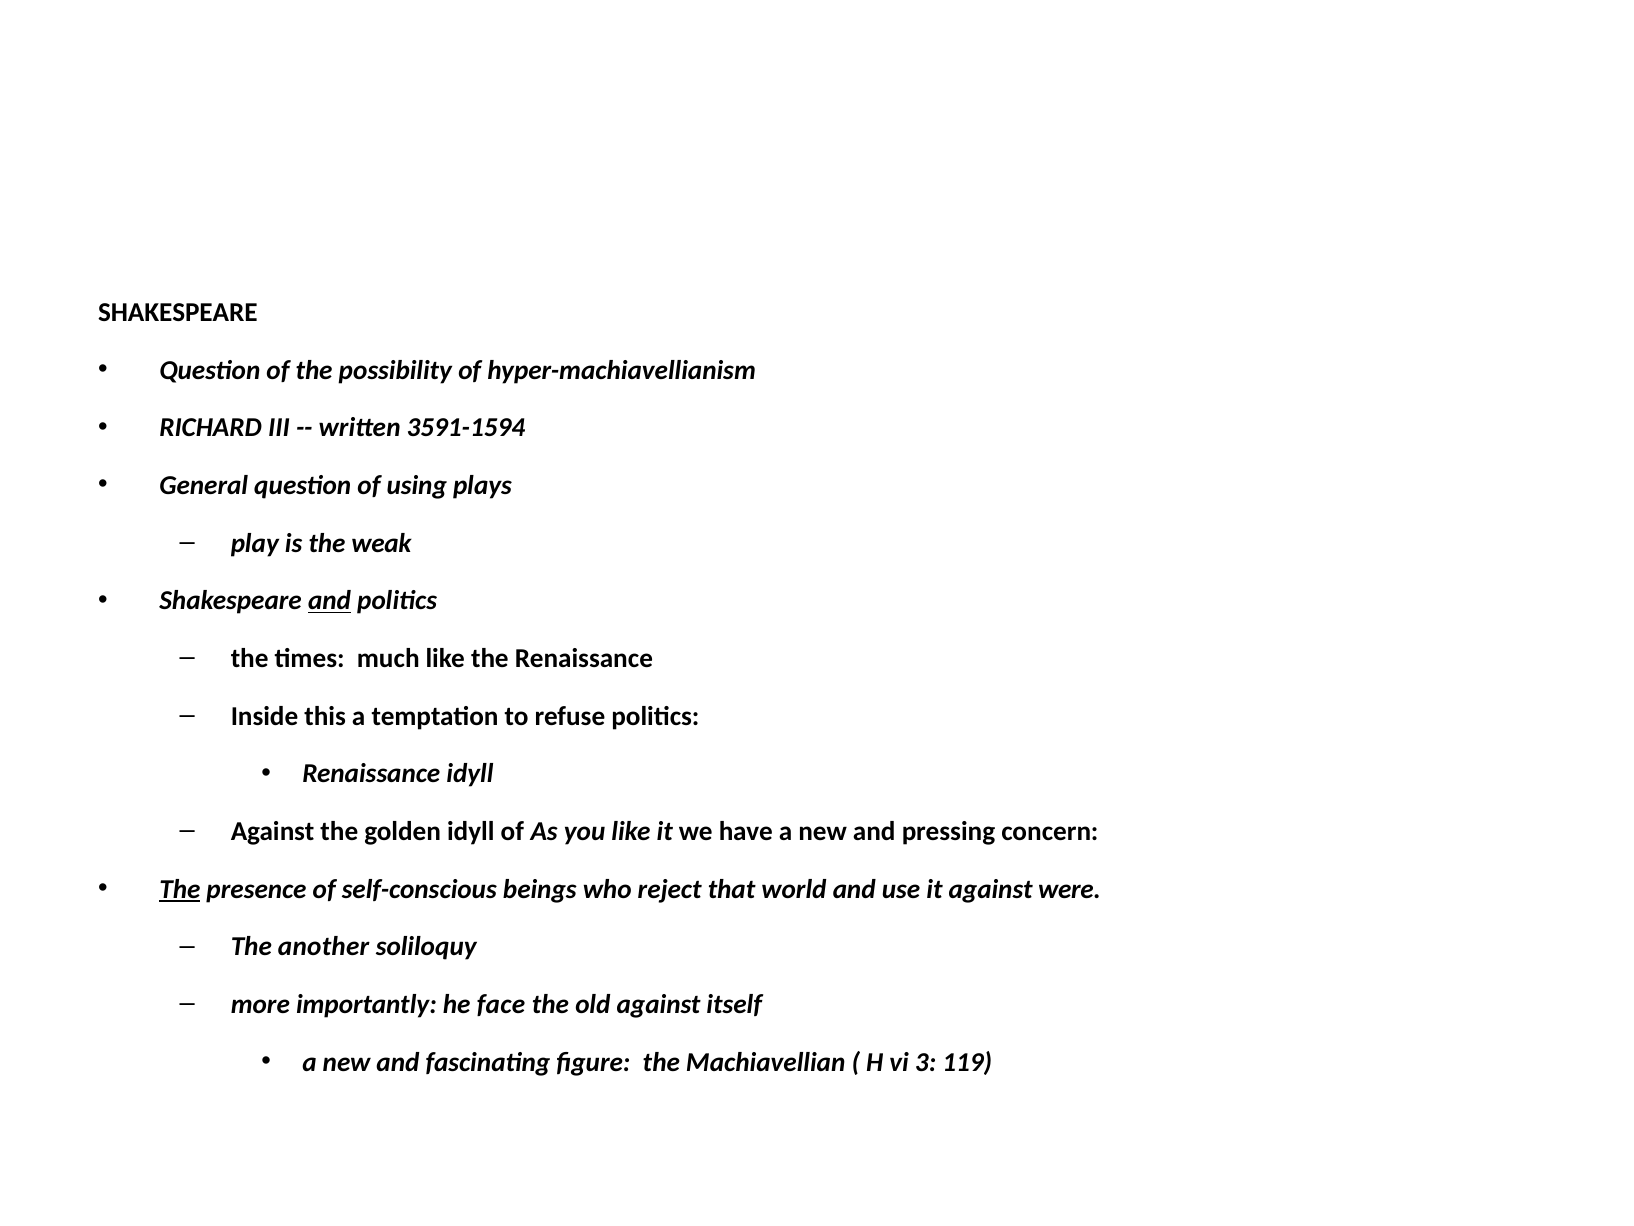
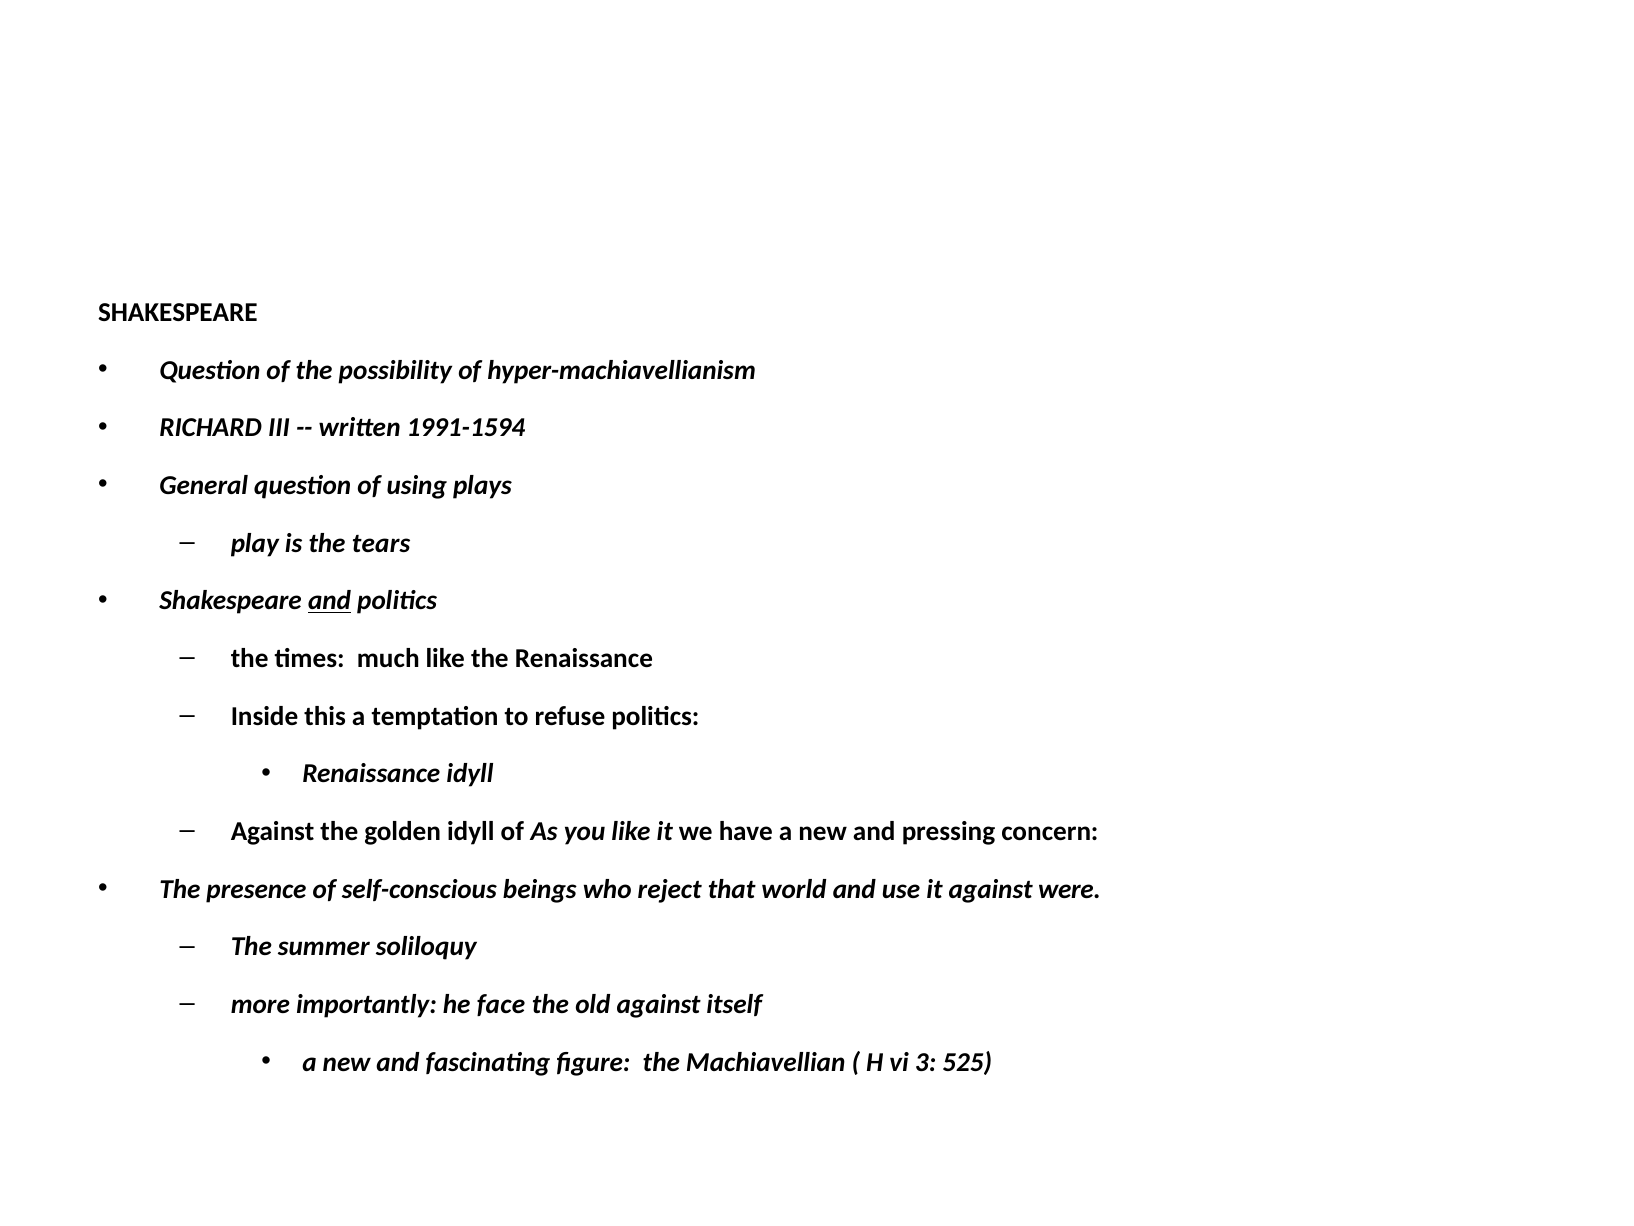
3591-1594: 3591-1594 -> 1991-1594 (466, 428)
weak: weak -> tears (381, 543)
The underline: present -> none (180, 889)
another: another -> summer (324, 946)
119: 119 -> 525 (967, 1062)
